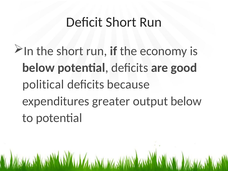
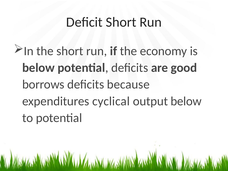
political: political -> borrows (43, 84)
greater: greater -> cyclical (111, 101)
